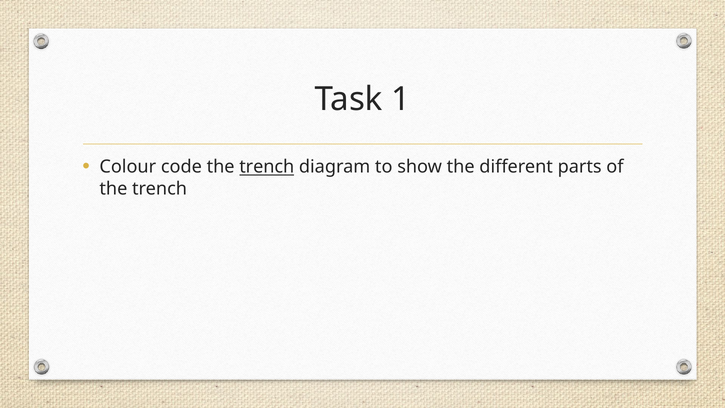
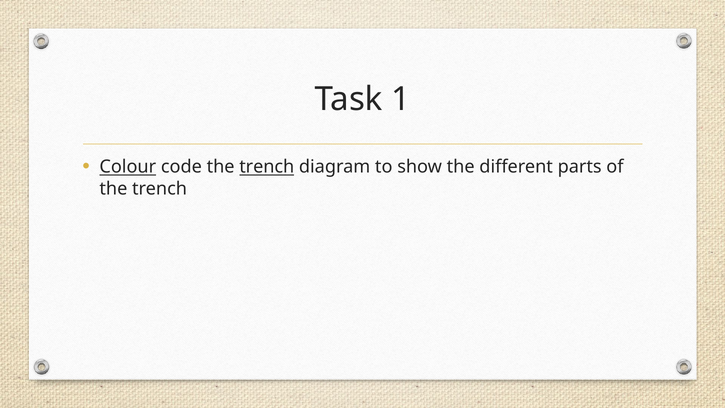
Colour underline: none -> present (128, 167)
